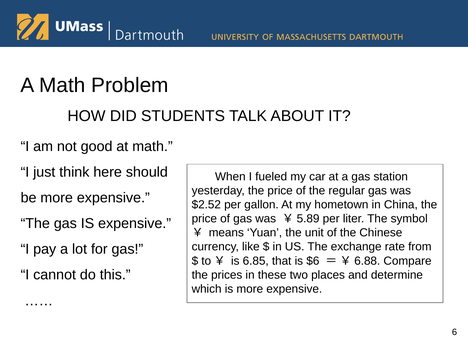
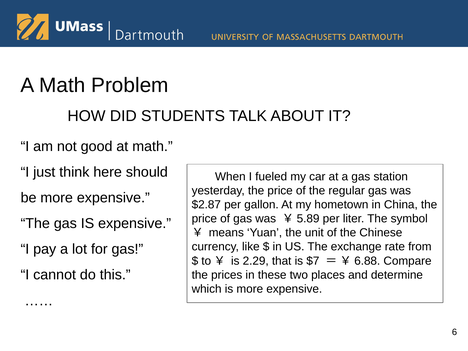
$2.52: $2.52 -> $2.87 (206, 205)
6.85: 6.85 -> 2.29 (256, 261)
$6: $6 -> $7 (313, 261)
